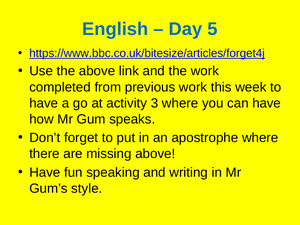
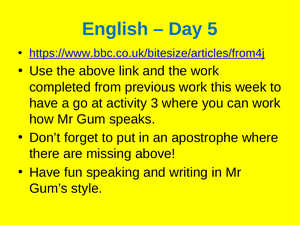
https://www.bbc.co.uk/bitesize/articles/forget4j: https://www.bbc.co.uk/bitesize/articles/forget4j -> https://www.bbc.co.uk/bitesize/articles/from4j (147, 53)
can have: have -> work (266, 103)
